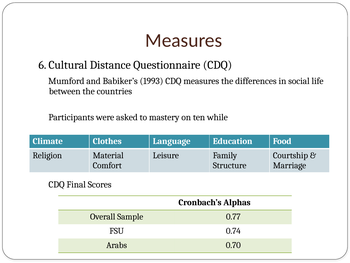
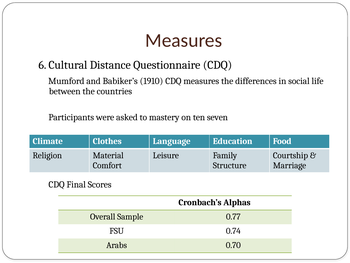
1993: 1993 -> 1910 (151, 81)
while: while -> seven (217, 117)
